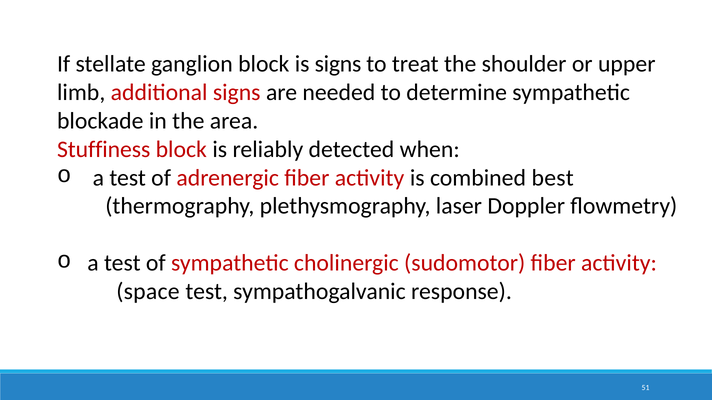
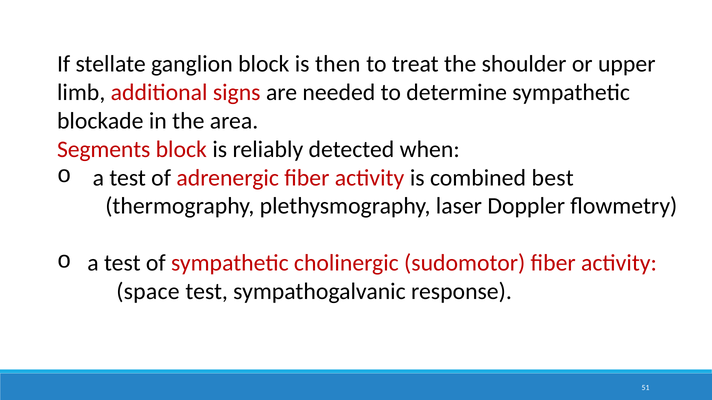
is signs: signs -> then (338, 64)
Stuffiness: Stuffiness -> Segments (104, 149)
